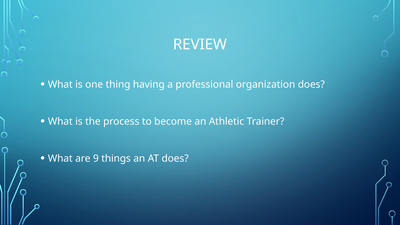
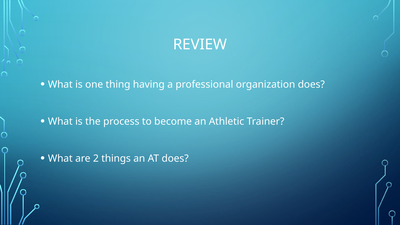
9: 9 -> 2 (96, 159)
